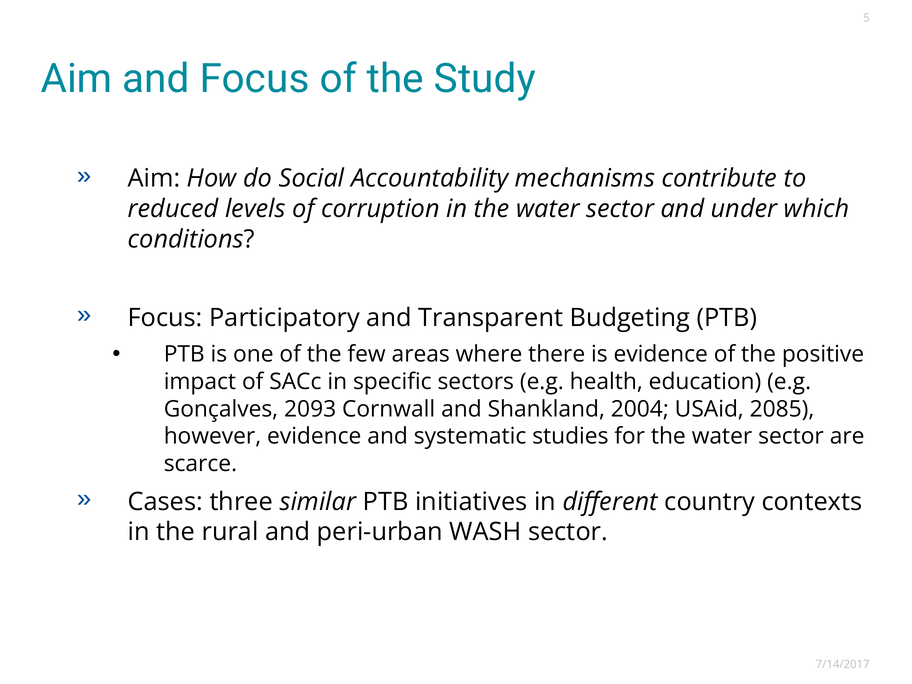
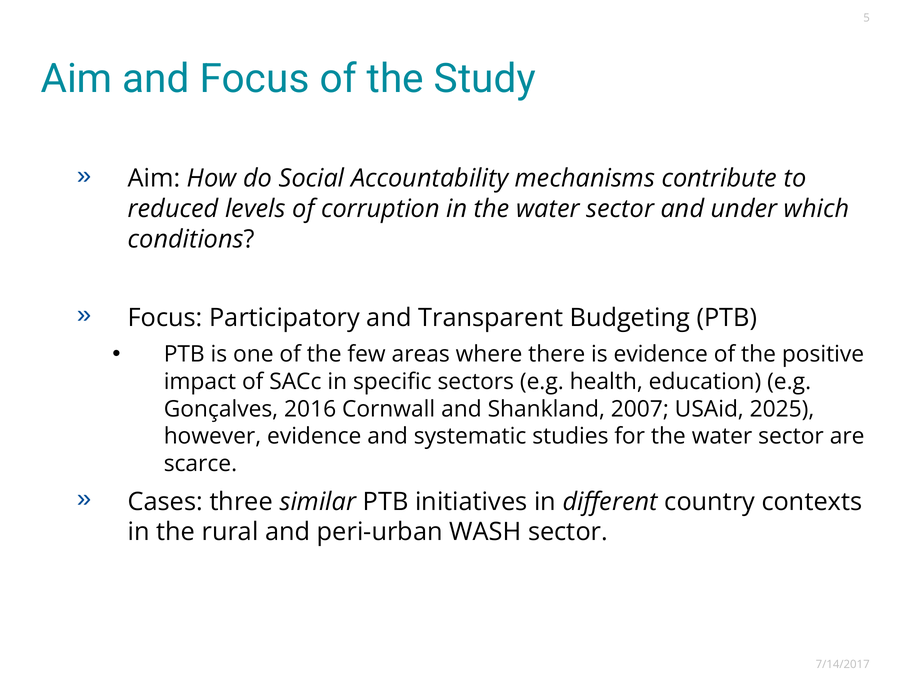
2093: 2093 -> 2016 (310, 409)
2004: 2004 -> 2007 (640, 409)
2085: 2085 -> 2025 (782, 409)
